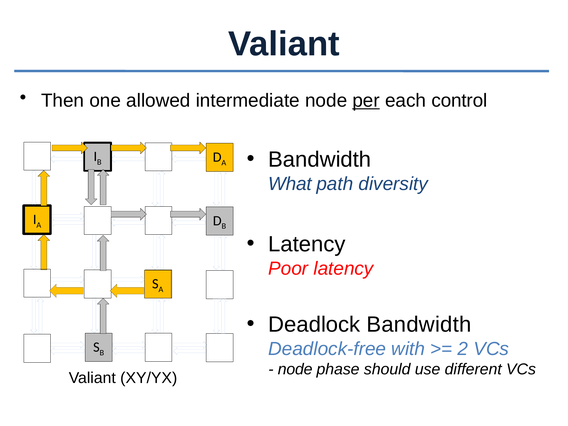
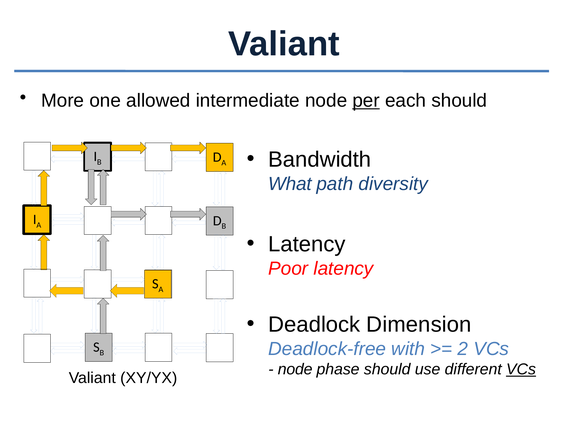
Then: Then -> More (63, 101)
each control: control -> should (459, 101)
Deadlock Bandwidth: Bandwidth -> Dimension (419, 324)
VCs underline: none -> present (521, 369)
